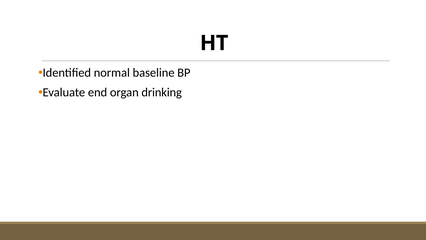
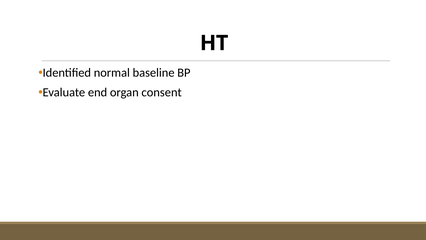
drinking: drinking -> consent (162, 92)
